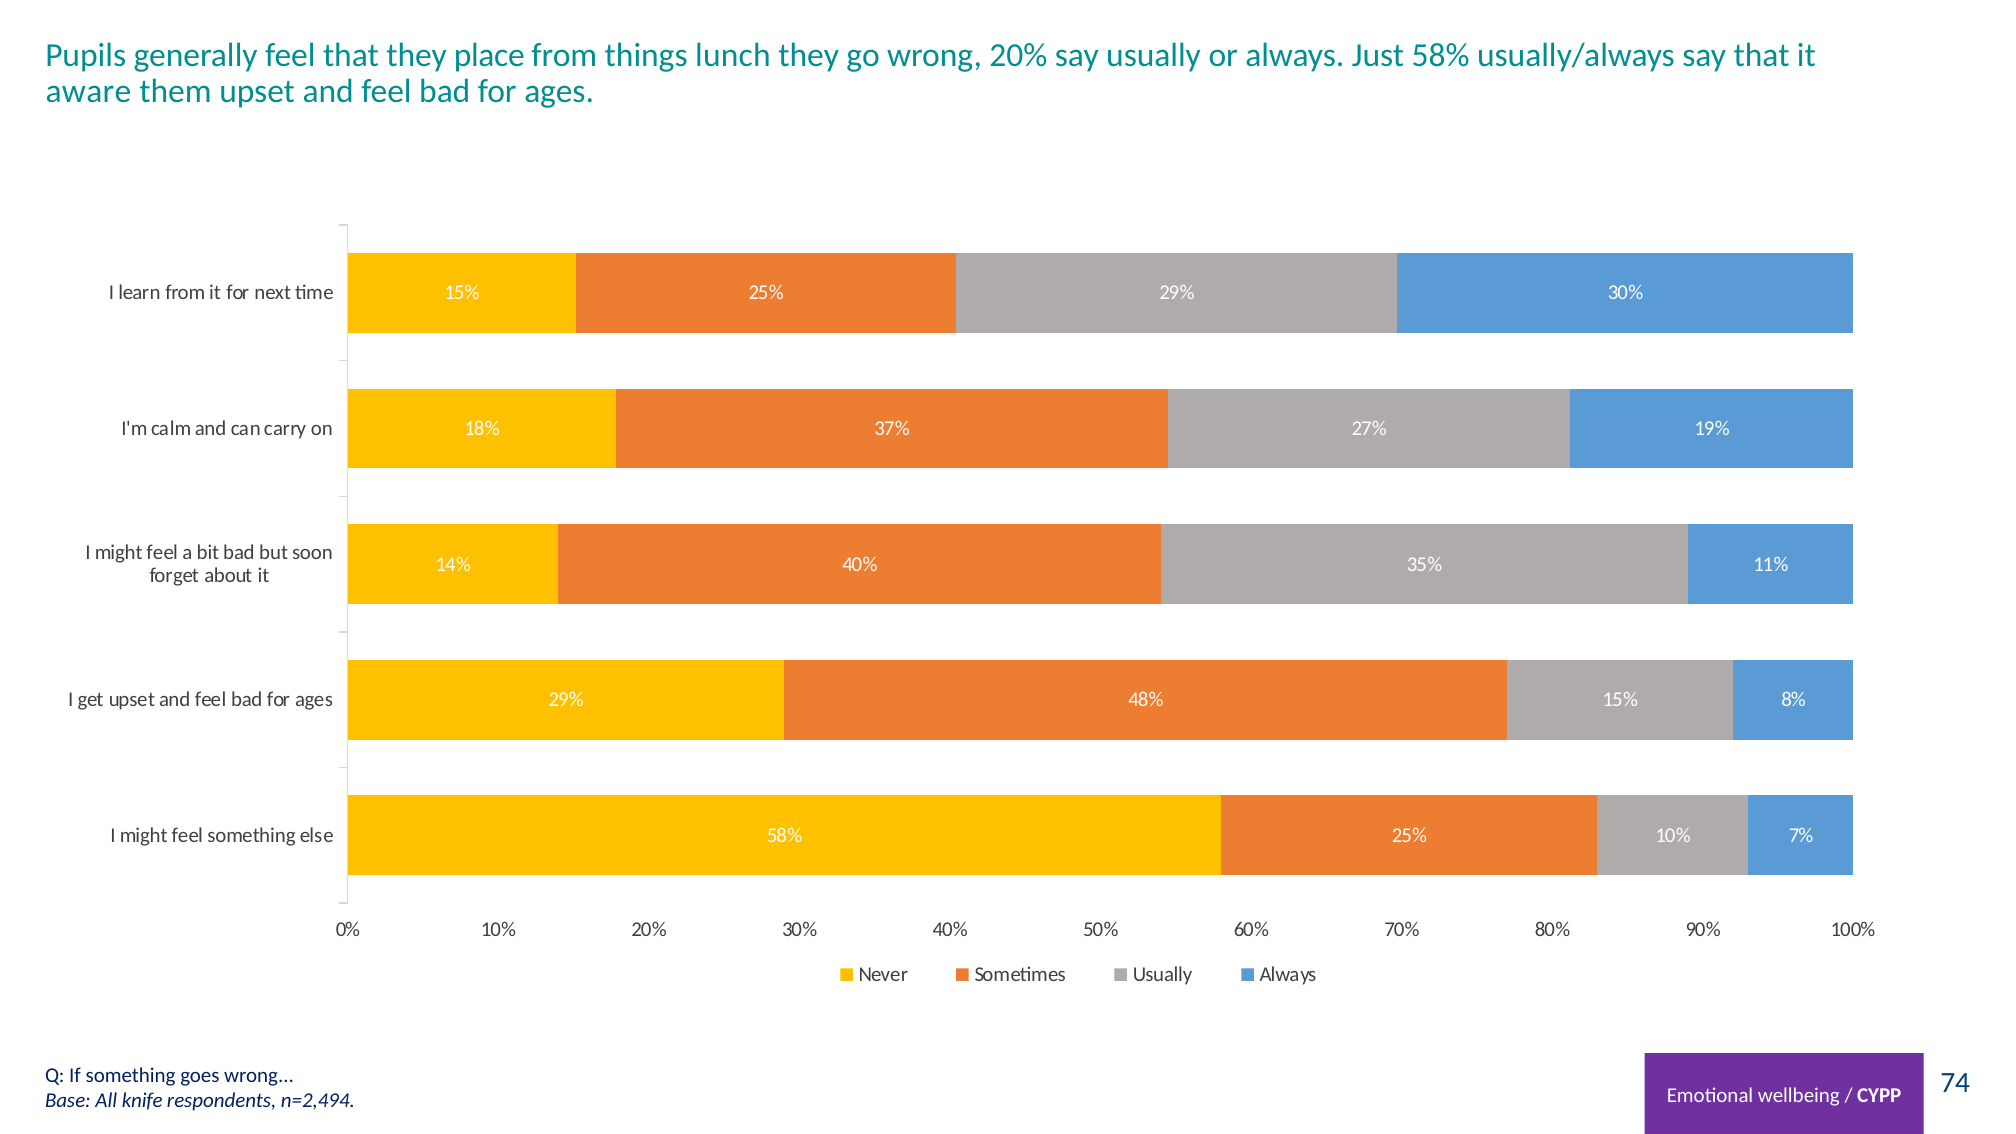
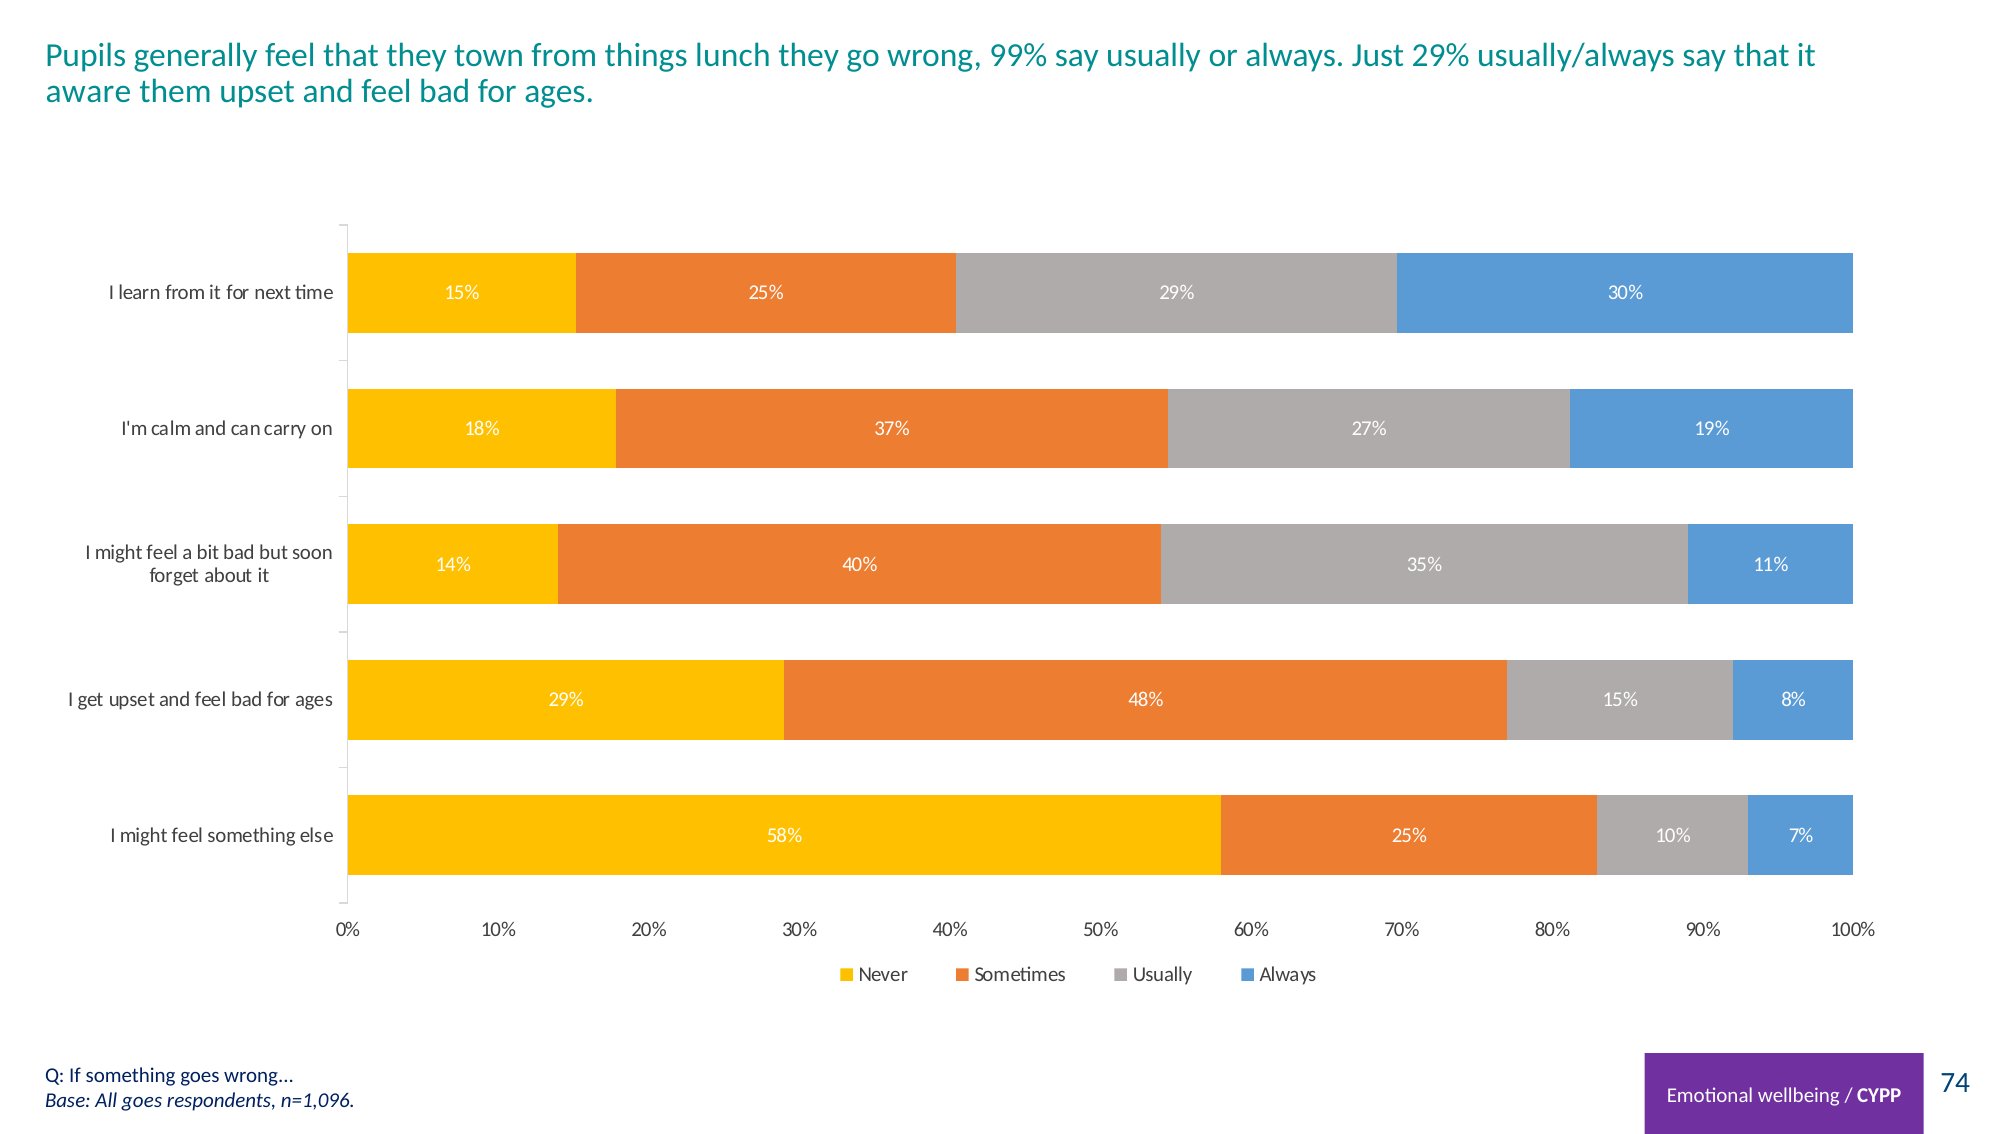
place: place -> town (489, 55)
wrong 20%: 20% -> 99% (1018, 55)
Just 58%: 58% -> 29% (1441, 55)
All knife: knife -> goes (142, 1101)
n=2,494: n=2,494 -> n=1,096 (318, 1101)
